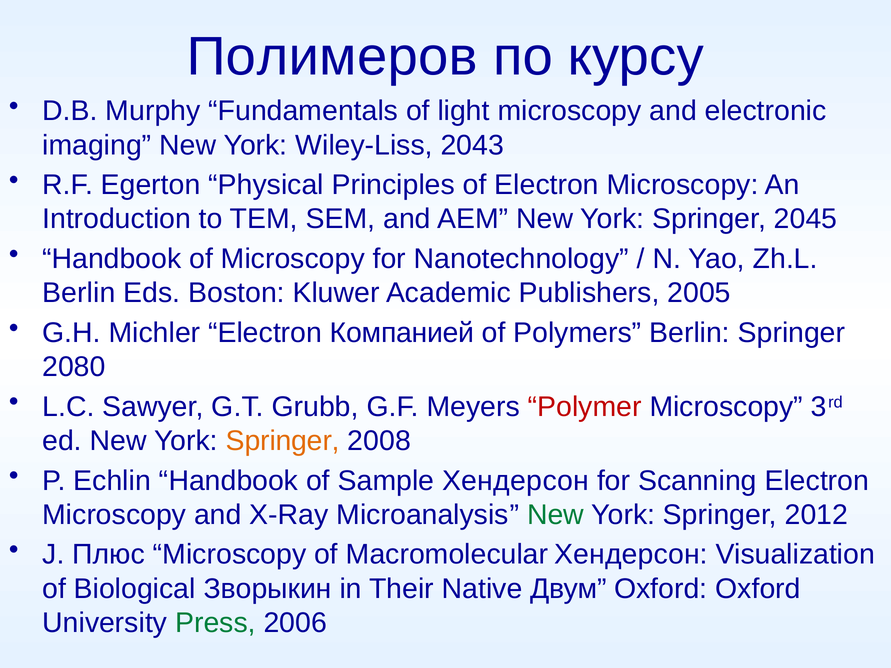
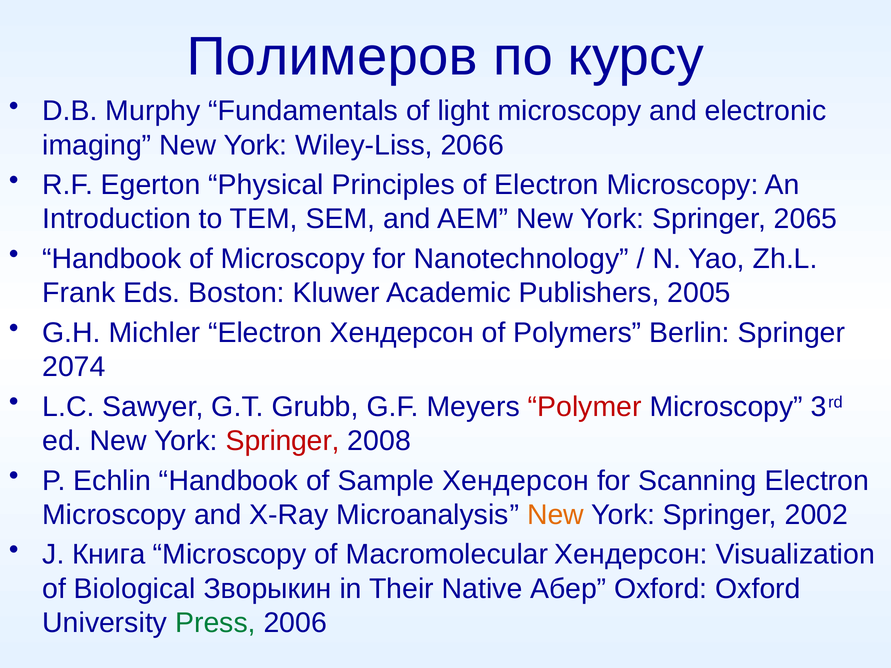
2043: 2043 -> 2066 (472, 145)
2045: 2045 -> 2065 (806, 219)
Berlin: Berlin -> Frank (79, 293)
Electron Компанией: Компанией -> Хендерсон (402, 333)
2080: 2080 -> 2074 (74, 367)
Springer colour: orange -> red (283, 441)
New colour: green -> orange (555, 515)
2012: 2012 -> 2002 (816, 515)
Плюс: Плюс -> Книга (109, 555)
Двум: Двум -> Абер (568, 589)
